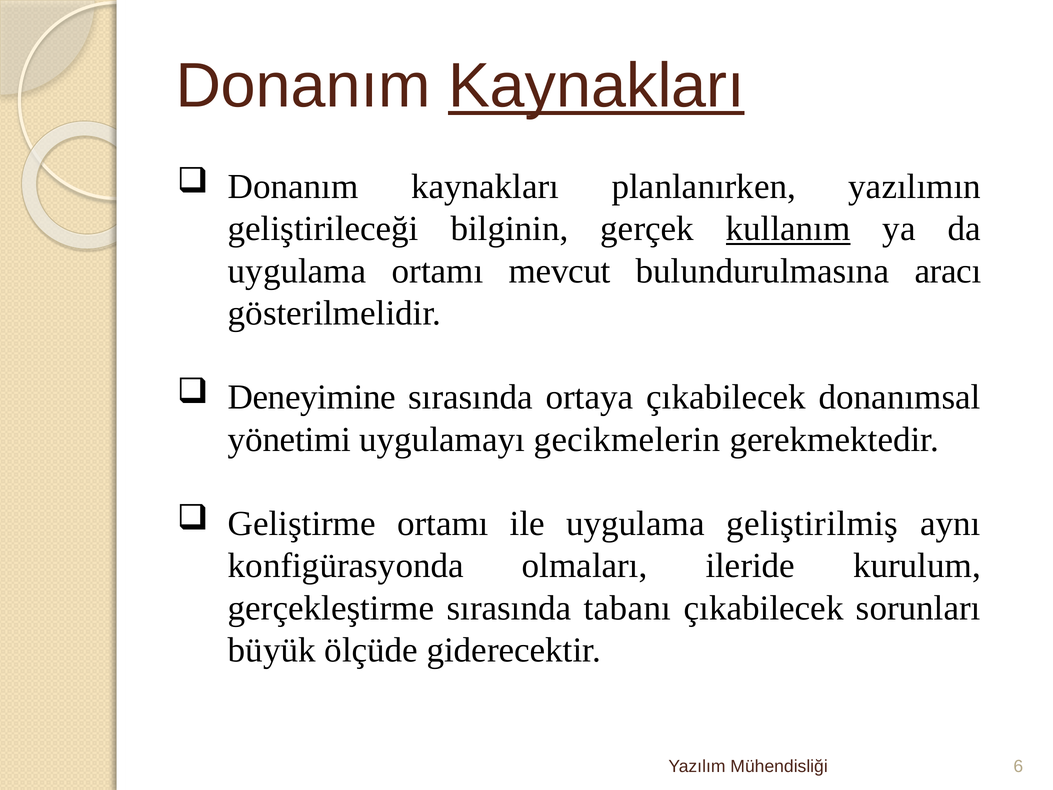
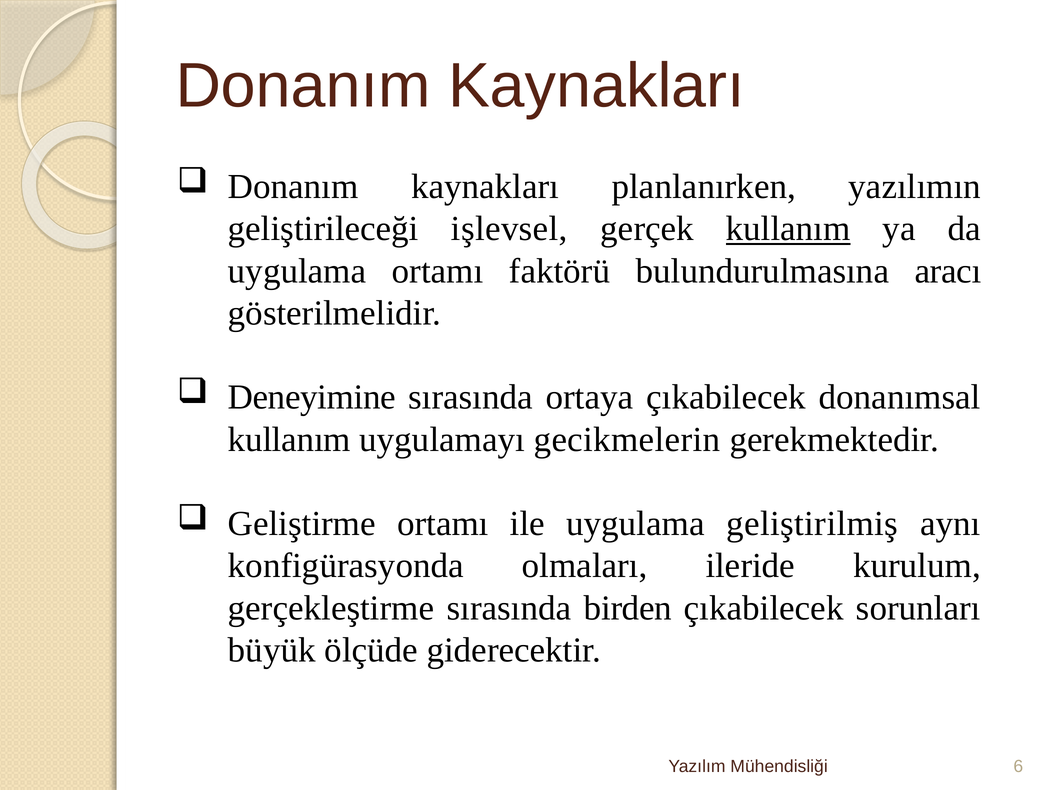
Kaynakları underline: present -> none (596, 86)
bilginin: bilginin -> işlevsel (509, 229)
mevcut: mevcut -> faktörü (560, 271)
yönetimi: yönetimi -> kullanım (289, 439)
tabanı: tabanı -> birden (628, 608)
